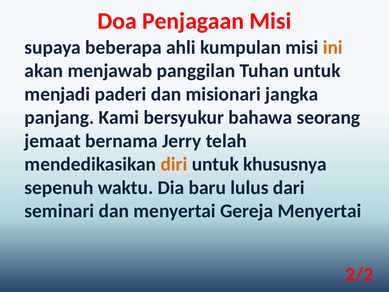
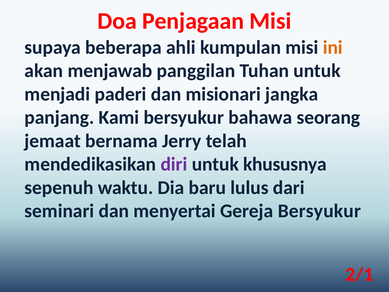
diri colour: orange -> purple (174, 164)
Gereja Menyertai: Menyertai -> Bersyukur (319, 211)
2/2: 2/2 -> 2/1 (359, 274)
